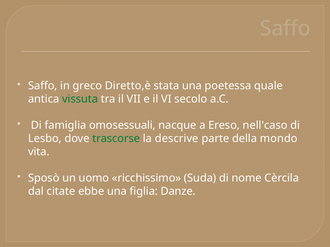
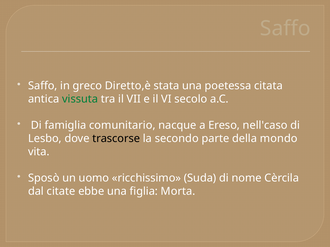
quale: quale -> citata (268, 86)
omosessuali: omosessuali -> comunitario (122, 126)
trascorse colour: green -> black (116, 139)
descrive: descrive -> secondo (177, 139)
Danze: Danze -> Morta (178, 192)
